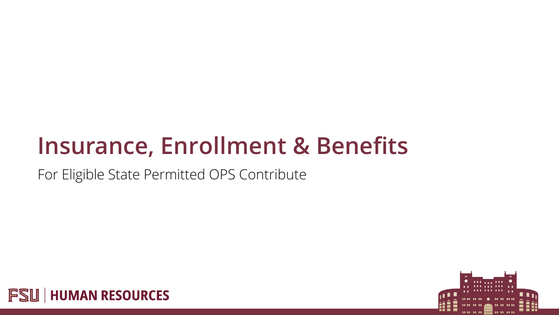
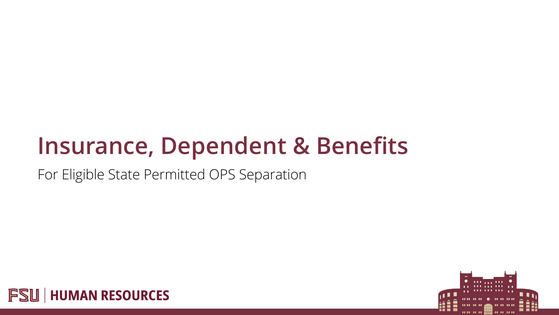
Enrollment: Enrollment -> Dependent (224, 146)
Contribute: Contribute -> Separation (273, 175)
